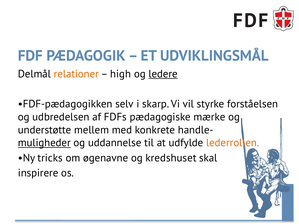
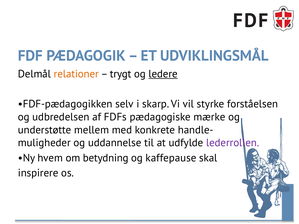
high: high -> trygt (121, 74)
muligheder underline: present -> none (44, 143)
lederrollen colour: orange -> purple (233, 143)
tricks: tricks -> hvem (50, 158)
øgenavne: øgenavne -> betydning (106, 158)
kredshuset: kredshuset -> kaffepause (171, 158)
